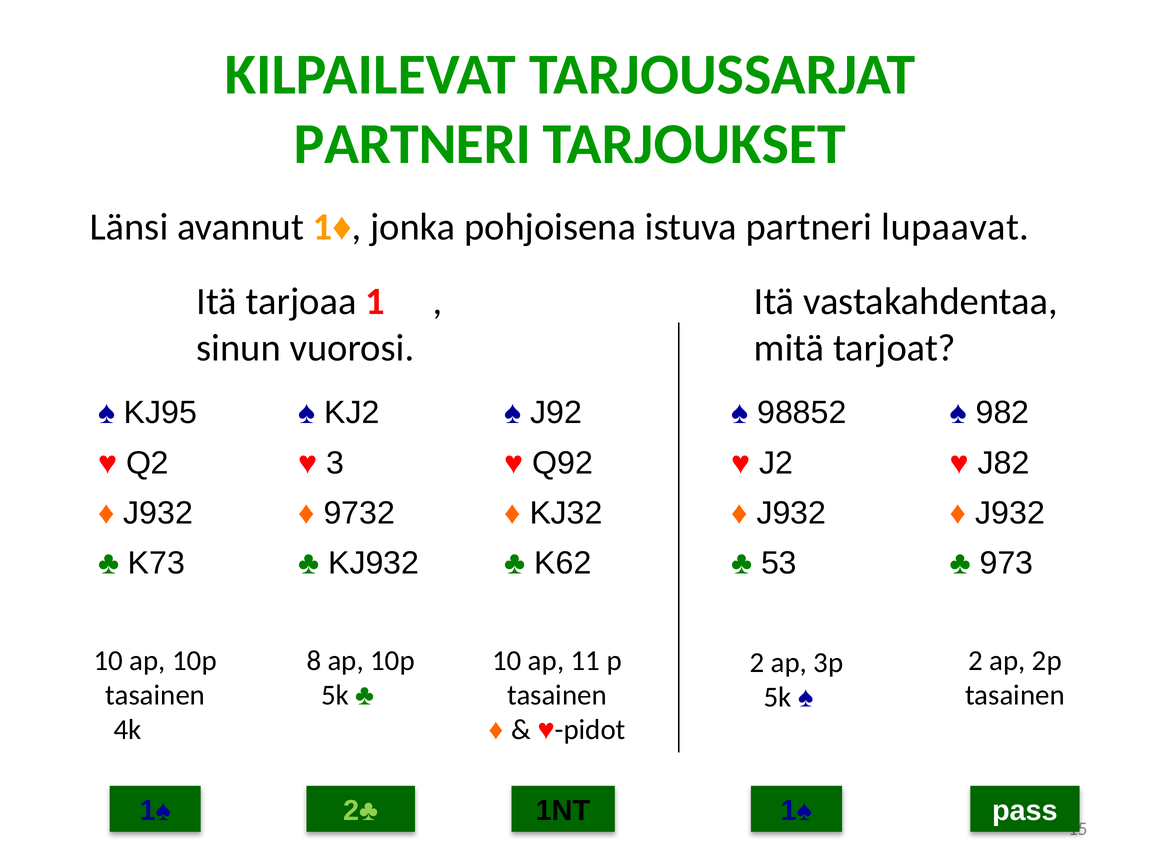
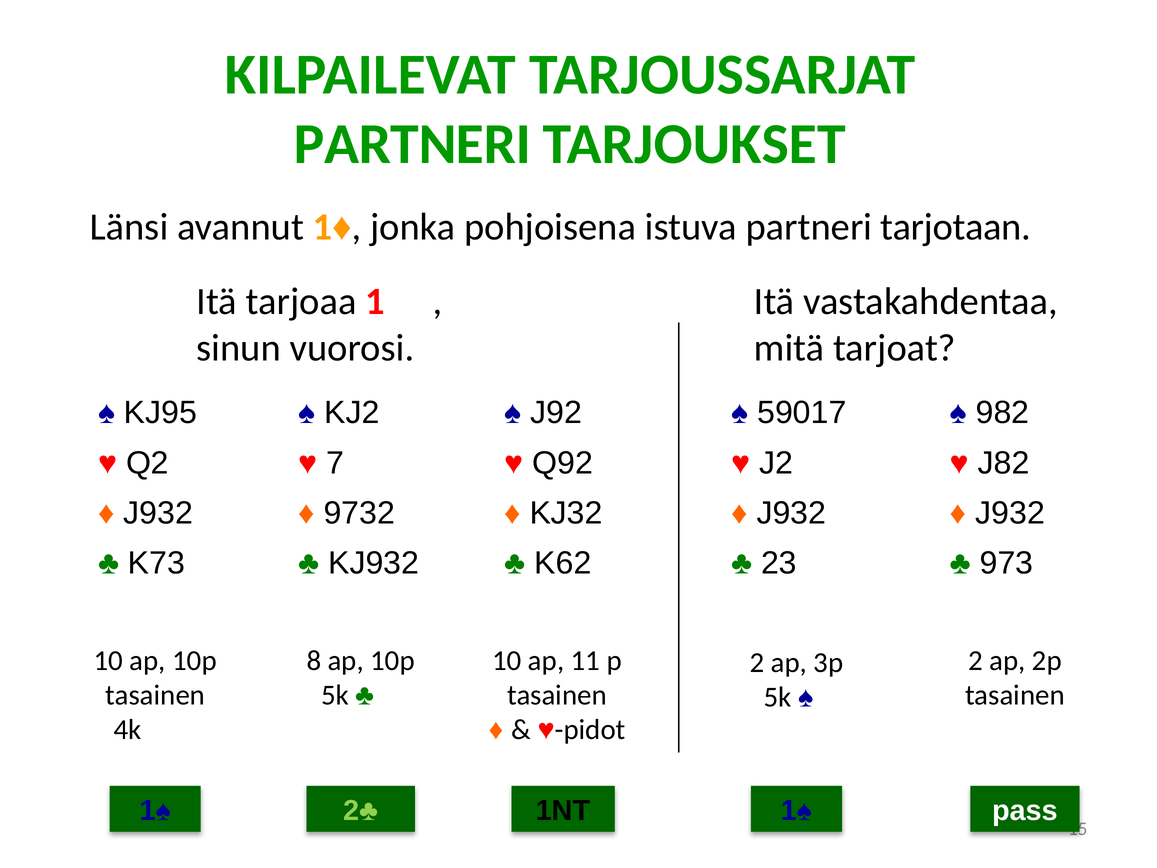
lupaavat: lupaavat -> tarjotaan (956, 227)
98852: 98852 -> 59017 (802, 413)
3: 3 -> 7 (335, 463)
53: 53 -> 23 (779, 563)
